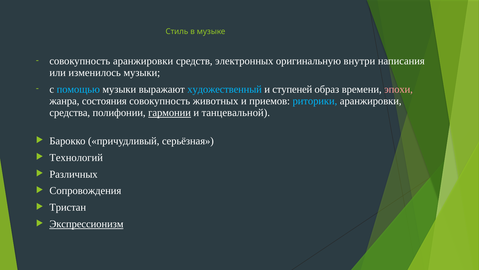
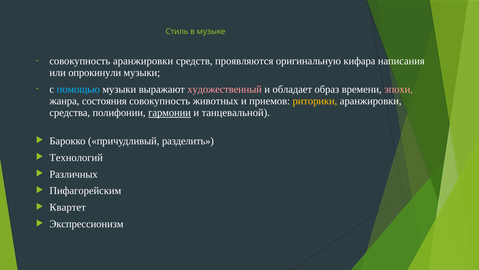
электронных: электронных -> проявляются (244, 61)
внутри: внутри -> кифара (359, 61)
изменилось: изменилось -> опрокинули (95, 73)
художественный colour: light blue -> pink (225, 89)
ступеней: ступеней -> обладает (292, 89)
риторики colour: light blue -> yellow (315, 101)
серьёзная: серьёзная -> разделить (188, 141)
Сопровождения: Сопровождения -> Пифагорейским (85, 190)
Тристан: Тристан -> Квартет (68, 207)
Экспрессионизм underline: present -> none (86, 224)
